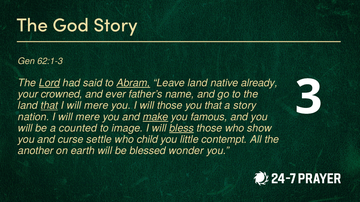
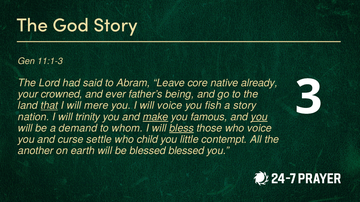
62:1-3: 62:1-3 -> 11:1-3 (50, 61)
Lord underline: present -> none (49, 83)
Abram underline: present -> none (133, 83)
Leave land: land -> core (198, 83)
name: name -> being (180, 94)
will those: those -> voice (170, 106)
you that: that -> fish (213, 106)
nation I will mere: mere -> trinity (88, 117)
you underline: none -> present (259, 117)
counted: counted -> demand (78, 128)
image: image -> whom (127, 128)
who show: show -> voice (259, 128)
blessed wonder: wonder -> blessed (186, 151)
